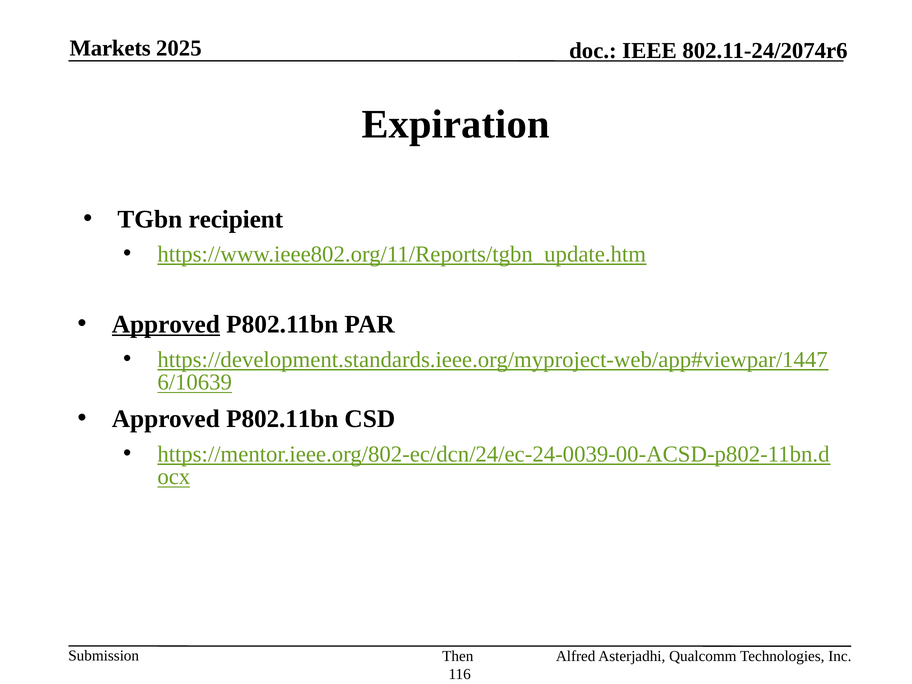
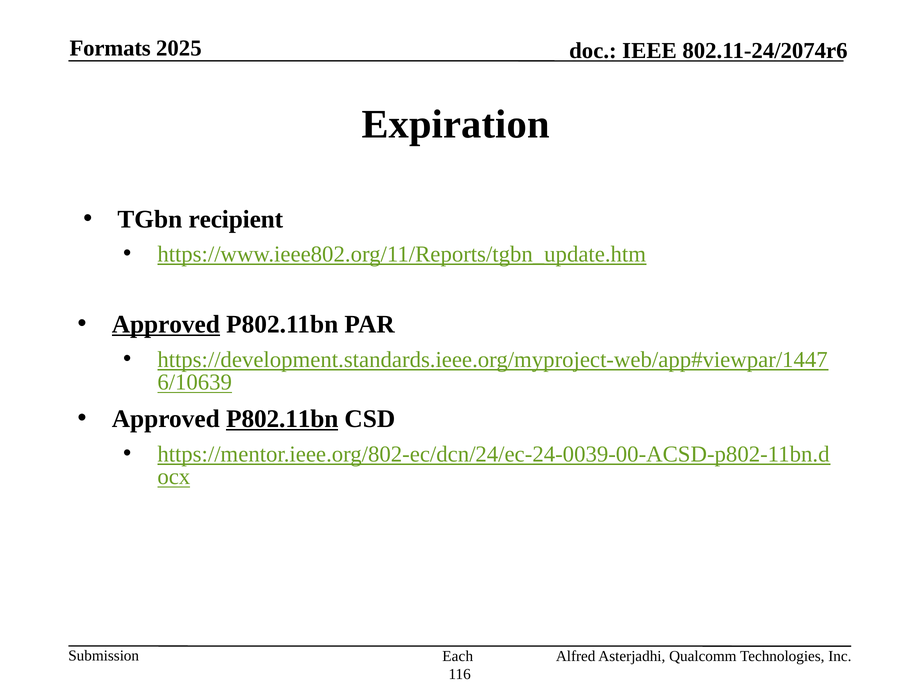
Markets: Markets -> Formats (110, 48)
P802.11bn underline: none -> present (282, 419)
Then: Then -> Each (458, 656)
